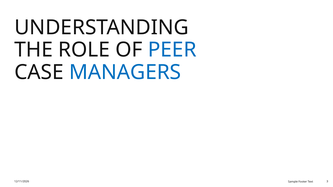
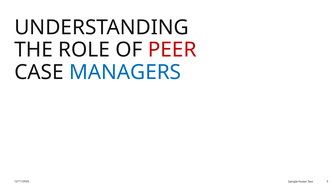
PEER colour: blue -> red (172, 50)
